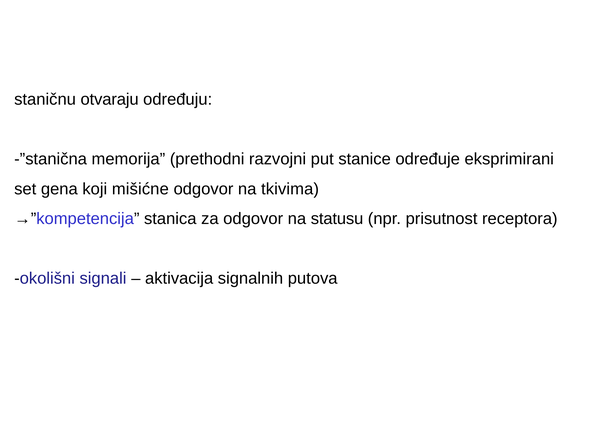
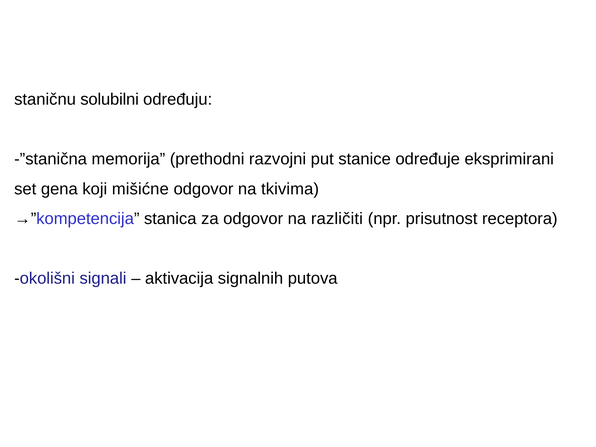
otvaraju: otvaraju -> solubilni (110, 100)
statusu: statusu -> različiti (337, 219)
